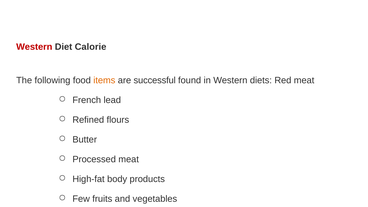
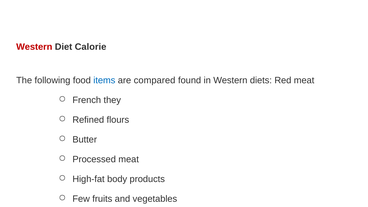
items colour: orange -> blue (104, 80)
successful: successful -> compared (155, 80)
lead: lead -> they (112, 100)
